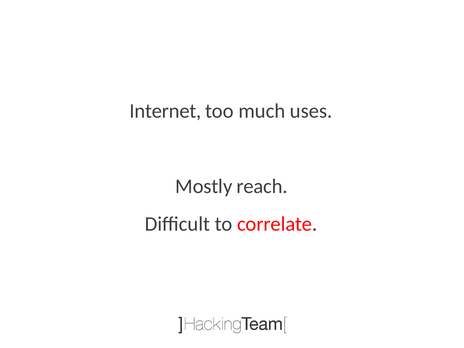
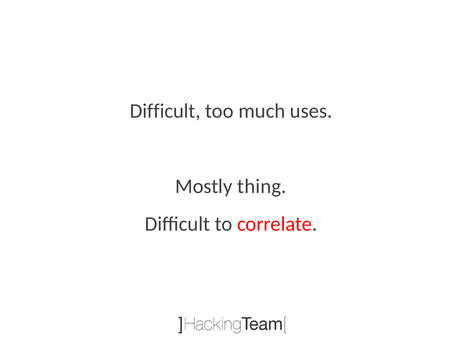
Internet: Internet -> Difficult (165, 111)
reach: reach -> thing (262, 186)
